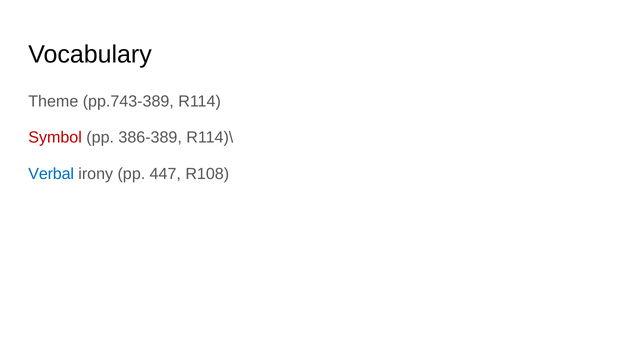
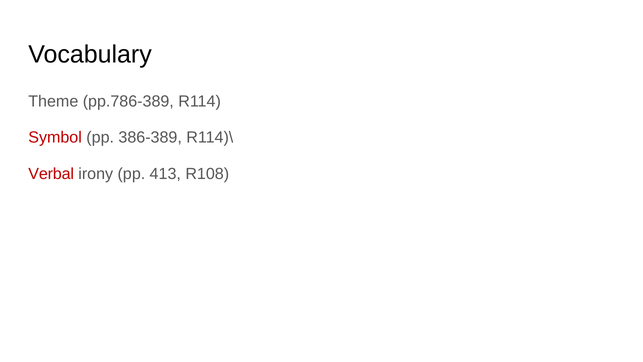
pp.743-389: pp.743-389 -> pp.786-389 (128, 101)
Verbal colour: blue -> red (51, 174)
447: 447 -> 413 (165, 174)
